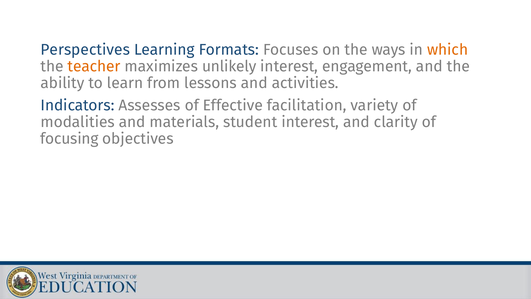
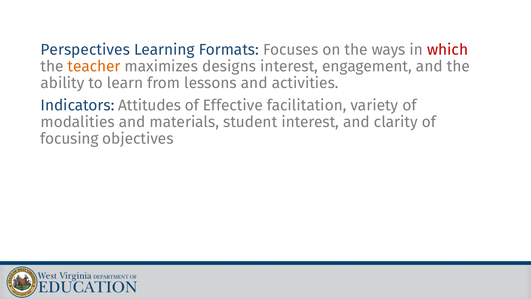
which colour: orange -> red (448, 50)
unlikely: unlikely -> designs (229, 66)
Assesses: Assesses -> Attitudes (150, 105)
